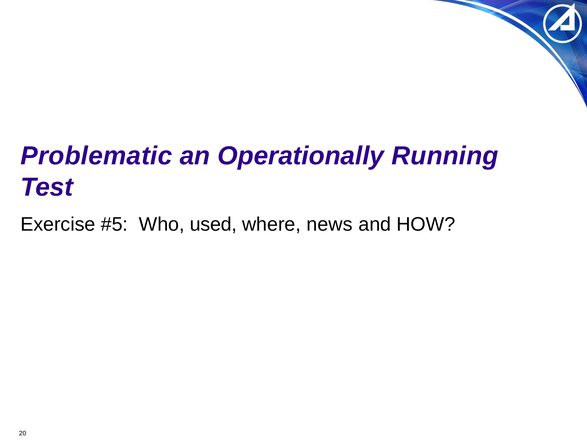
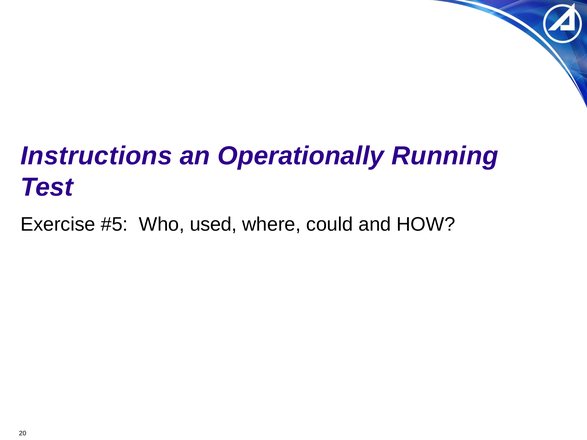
Problematic: Problematic -> Instructions (96, 156)
news: news -> could (330, 224)
